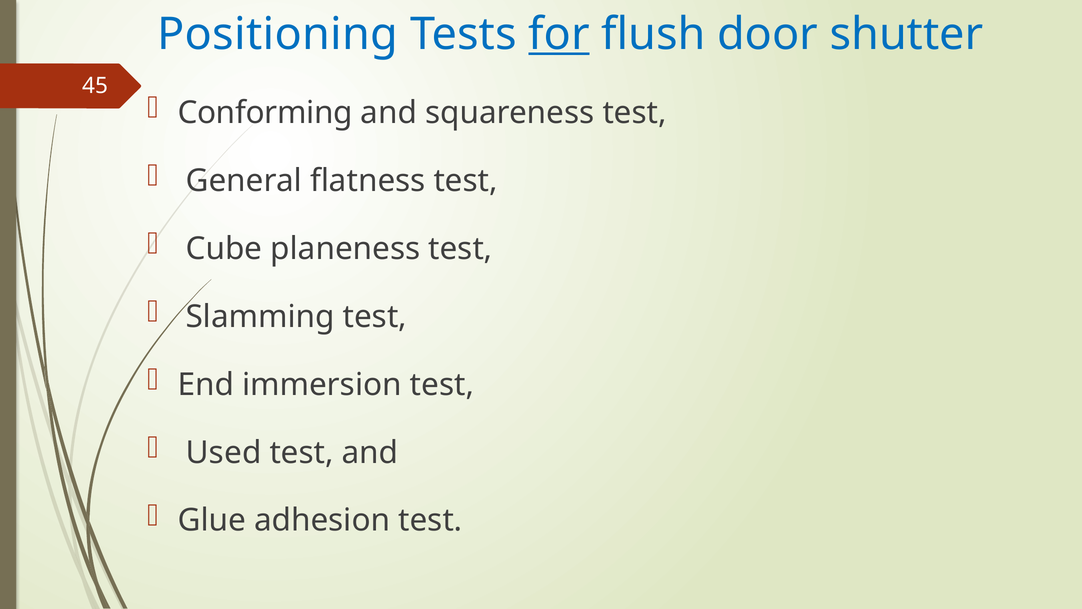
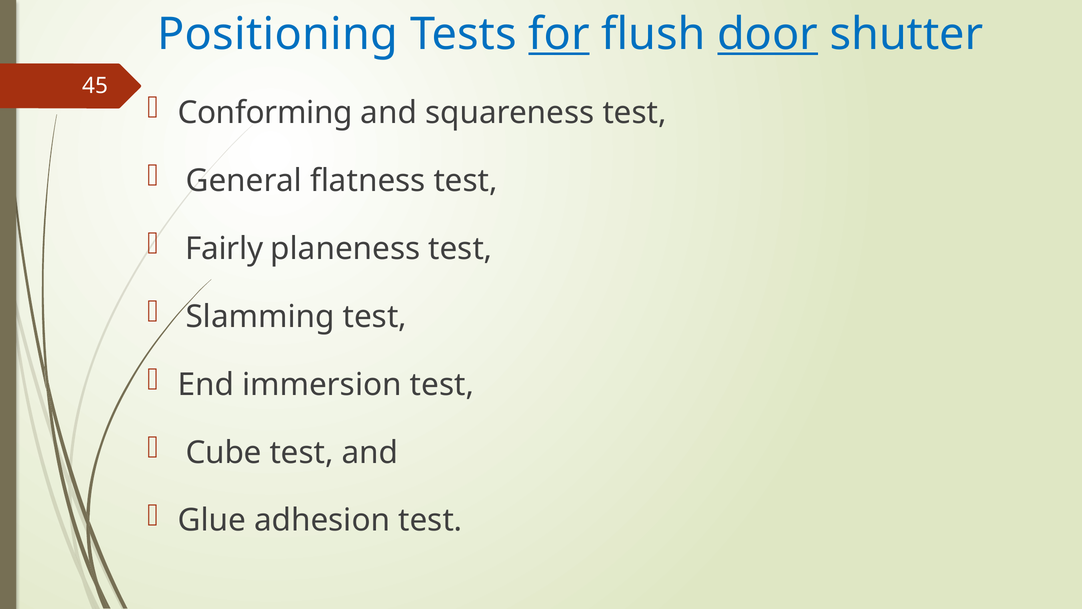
door underline: none -> present (768, 34)
Cube: Cube -> Fairly (224, 248)
Used: Used -> Cube (224, 452)
